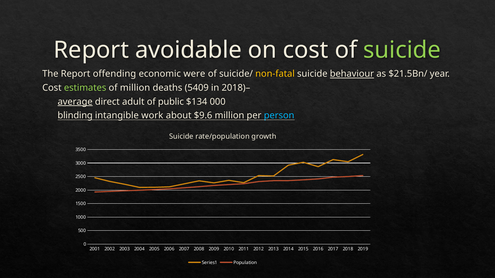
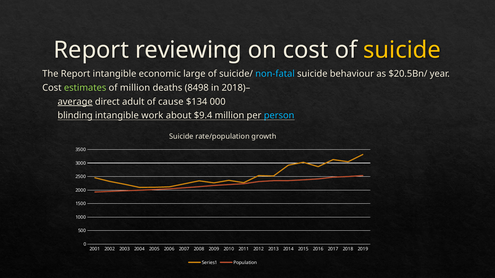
avoidable: avoidable -> reviewing (188, 50)
suicide colour: light green -> yellow (402, 50)
Report offending: offending -> intangible (115, 74)
were: were -> large (194, 74)
non‑fatal colour: yellow -> light blue (275, 74)
behaviour underline: present -> none (352, 74)
$21.5Bn/: $21.5Bn/ -> $20.5Bn/ (408, 74)
5409: 5409 -> 8498 (197, 88)
public: public -> cause (171, 102)
$9.6: $9.6 -> $9.4 (203, 116)
